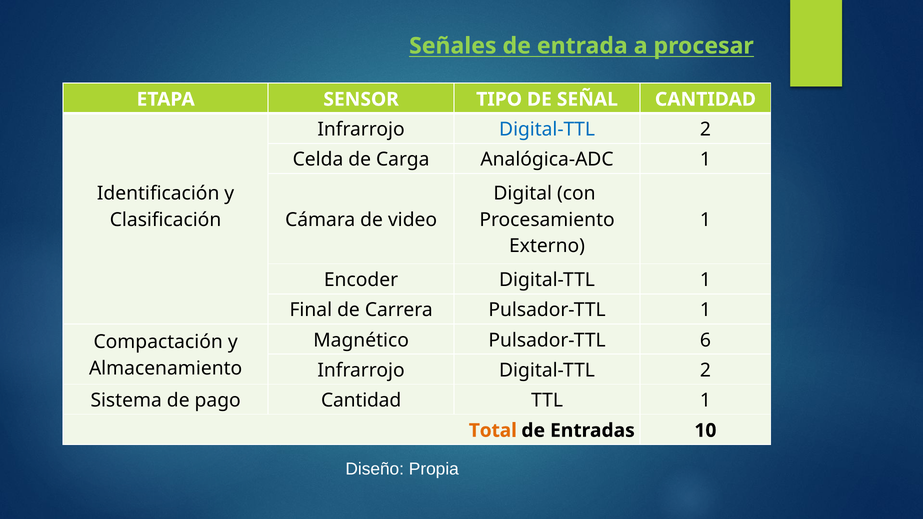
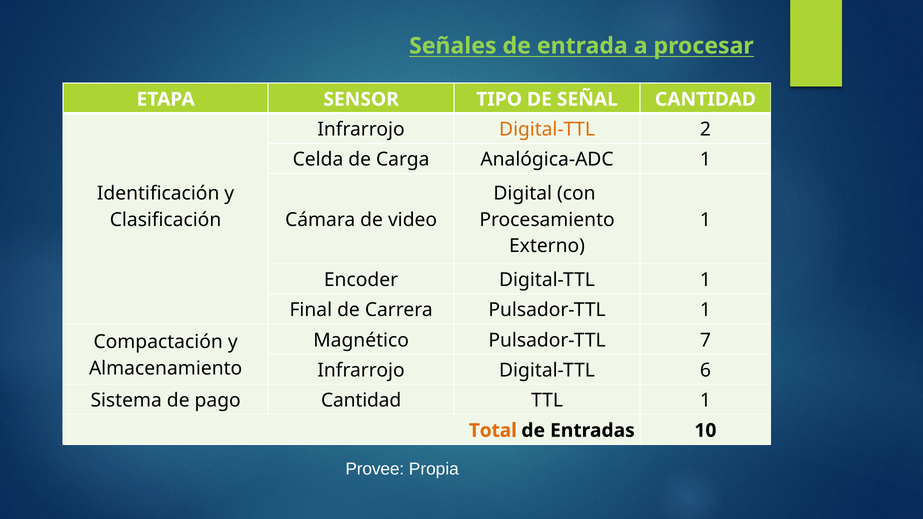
Digital-TTL colour: blue -> orange (547, 130)
6: 6 -> 7 (705, 340)
2: 2 -> 6 (705, 370)
Diseño: Diseño -> Provee (375, 469)
